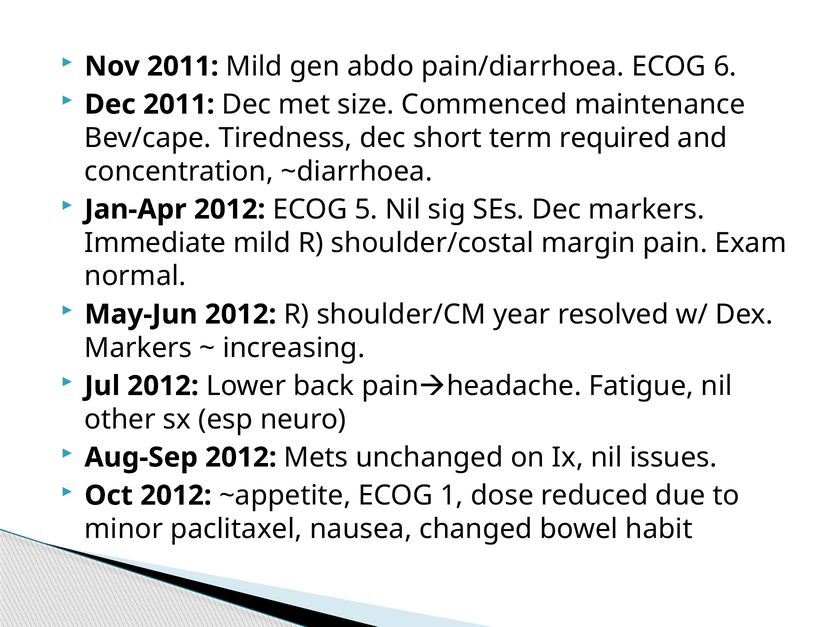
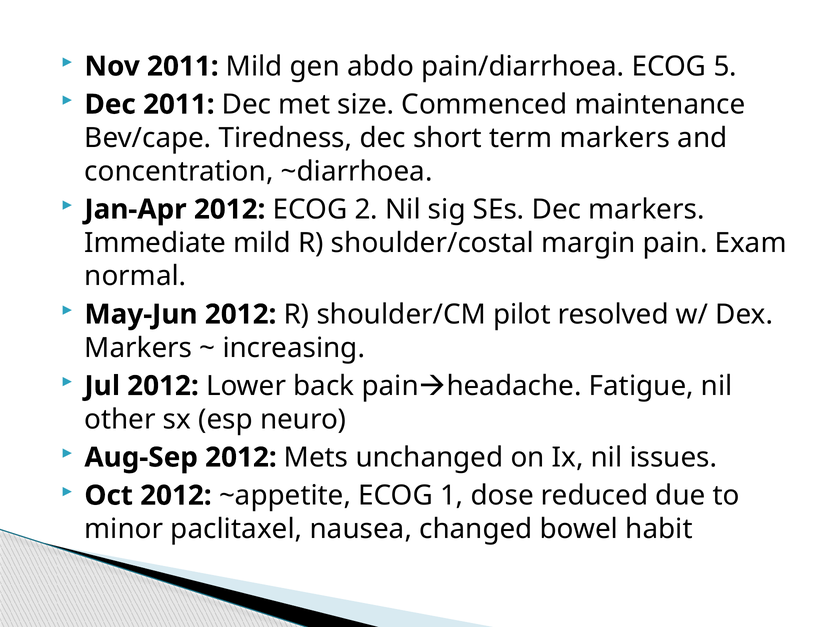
6: 6 -> 5 (725, 66)
term required: required -> markers (615, 138)
5: 5 -> 2 (366, 209)
year: year -> pilot (522, 314)
